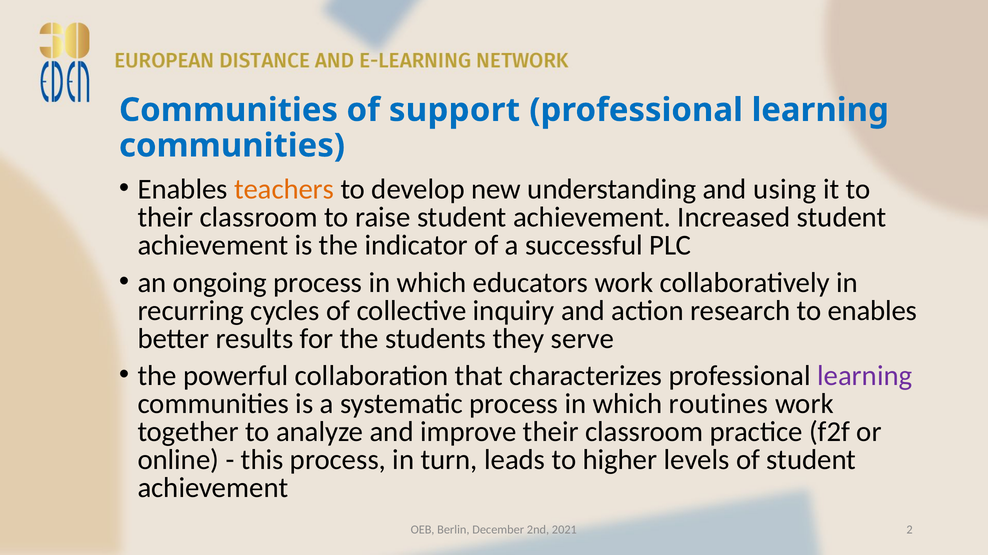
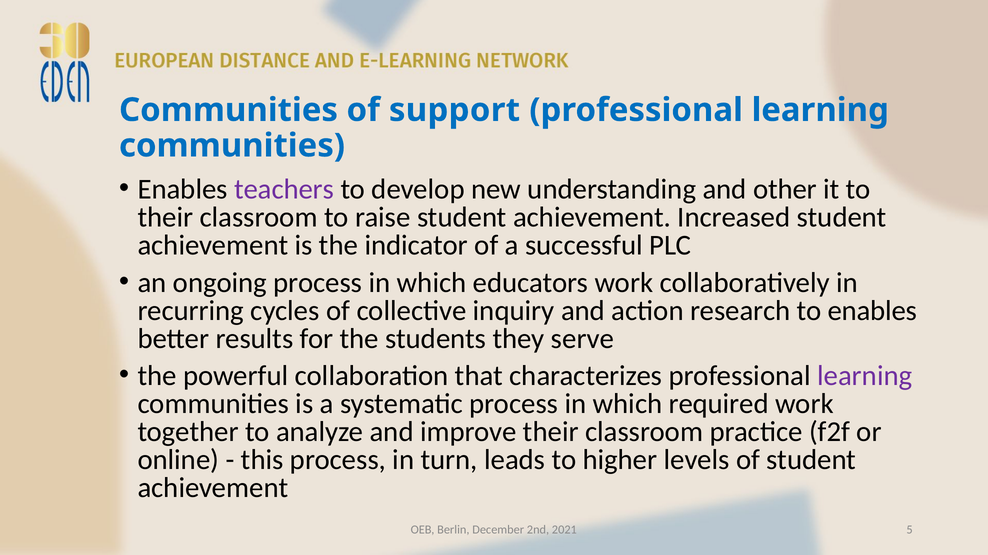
teachers colour: orange -> purple (284, 190)
using: using -> other (785, 190)
routines: routines -> required (719, 404)
2: 2 -> 5 (910, 531)
